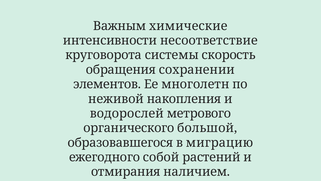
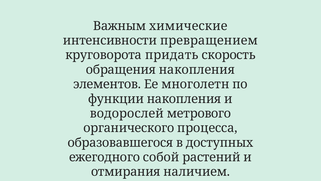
несоответствие: несоответствие -> превращением (209, 40)
системы: системы -> придать (172, 55)
обращения сохранении: сохранении -> накопления (197, 70)
неживой: неживой -> функции (116, 99)
большой: большой -> процесса (207, 128)
миграцию: миграцию -> доступных (220, 142)
